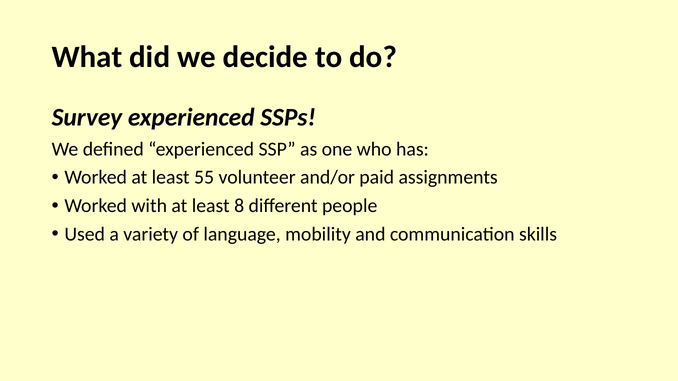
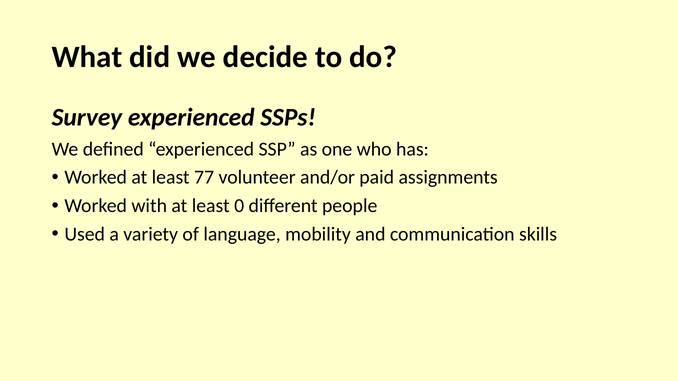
55: 55 -> 77 (204, 178)
8: 8 -> 0 (239, 206)
